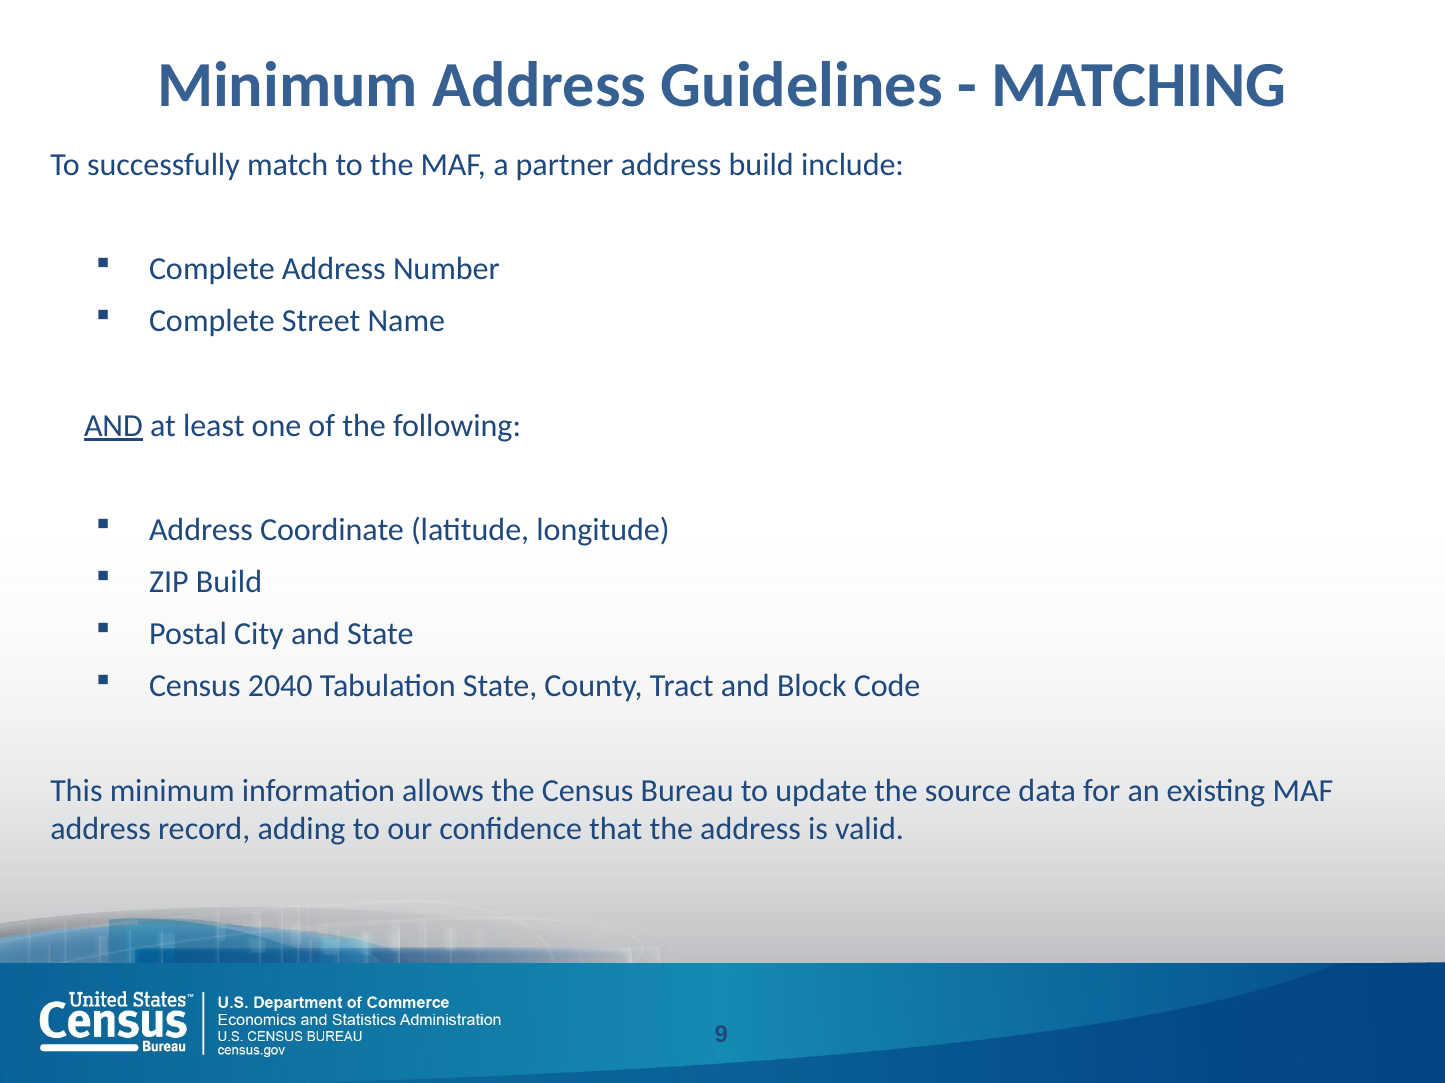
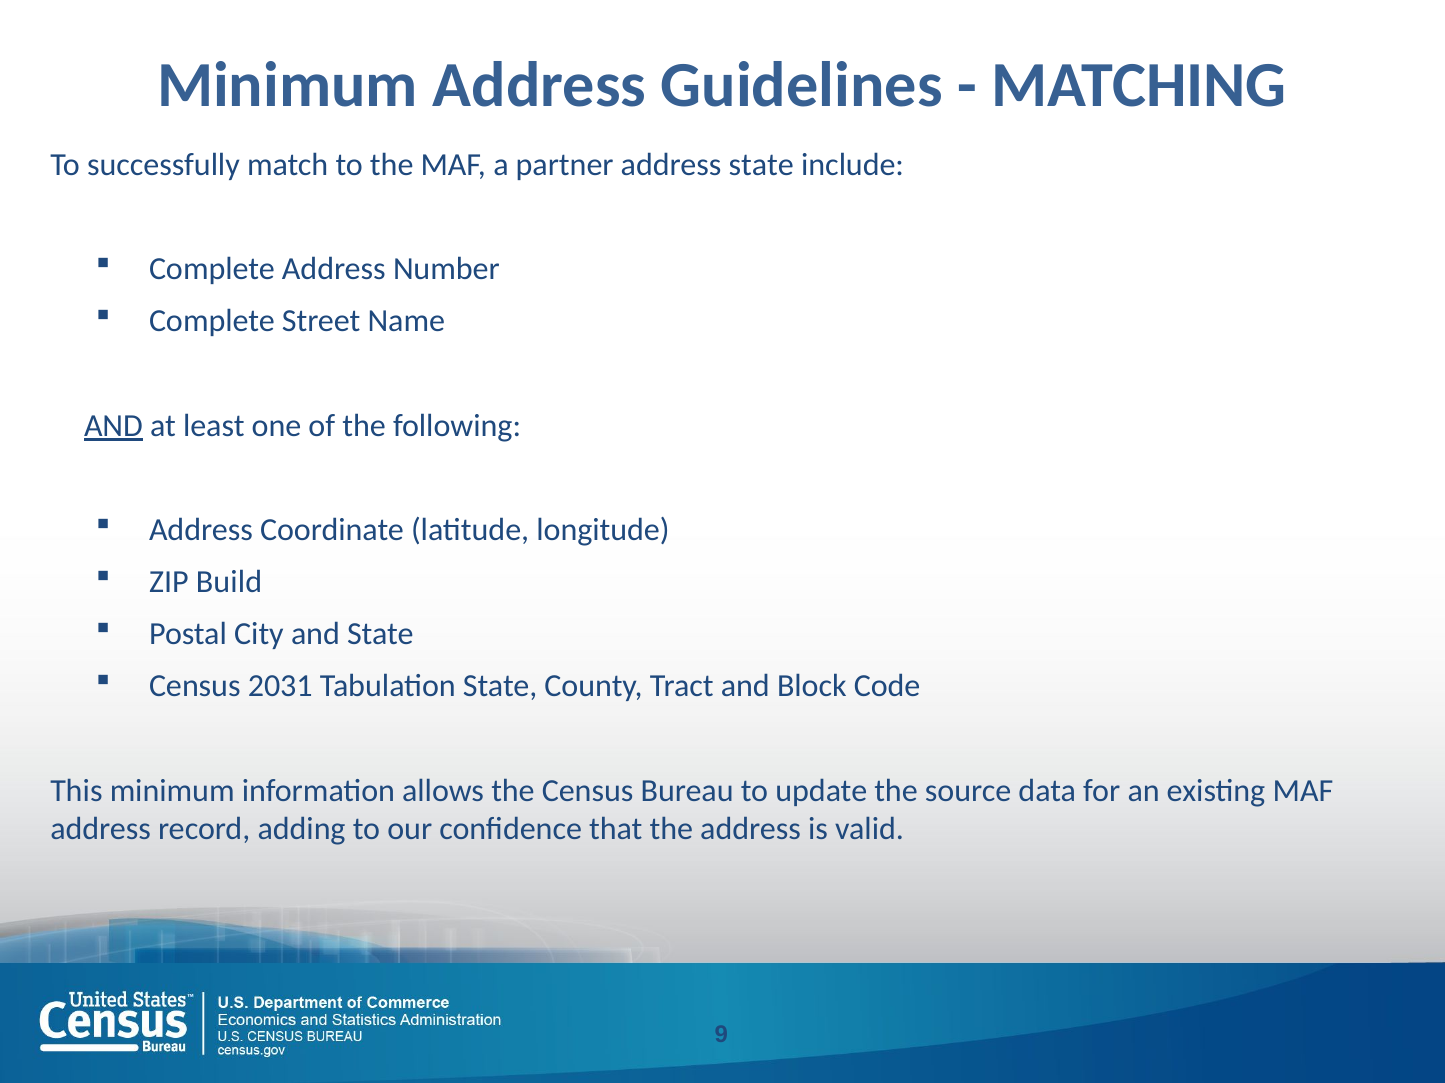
address build: build -> state (761, 165)
2040: 2040 -> 2031 (280, 687)
